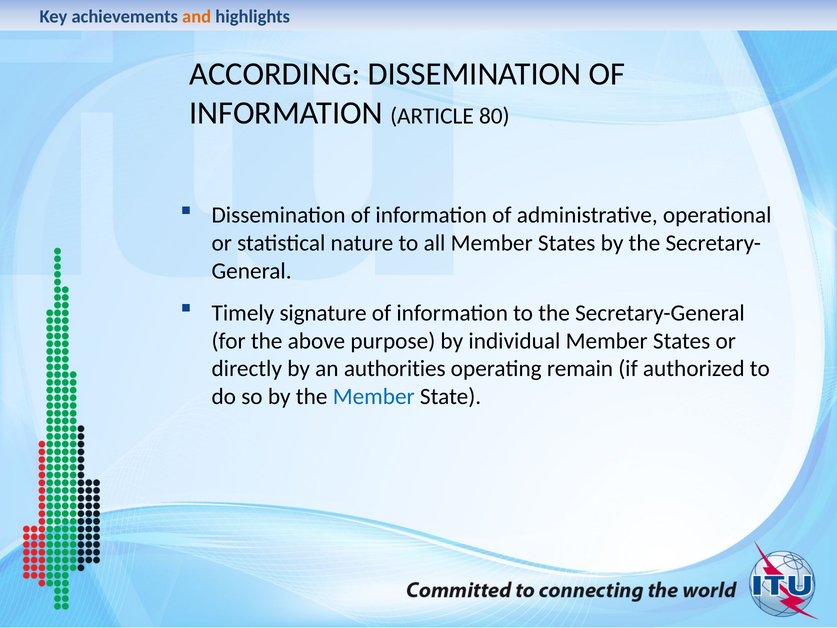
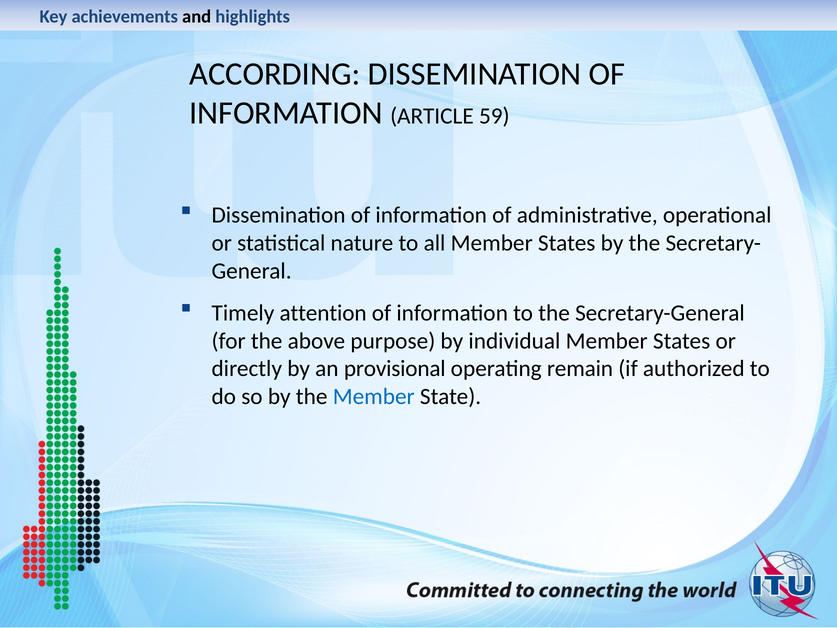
and colour: orange -> black (197, 17)
80: 80 -> 59 (494, 116)
signature: signature -> attention (323, 313)
authorities: authorities -> provisional (395, 369)
